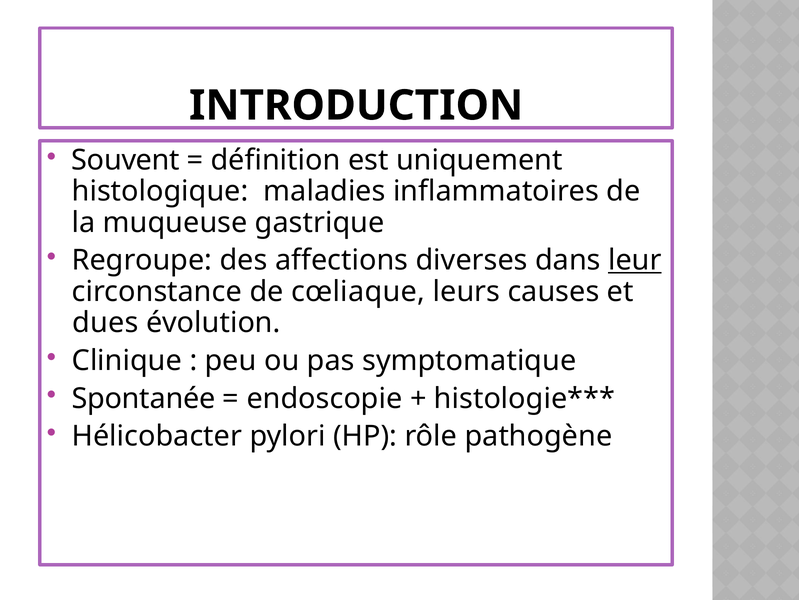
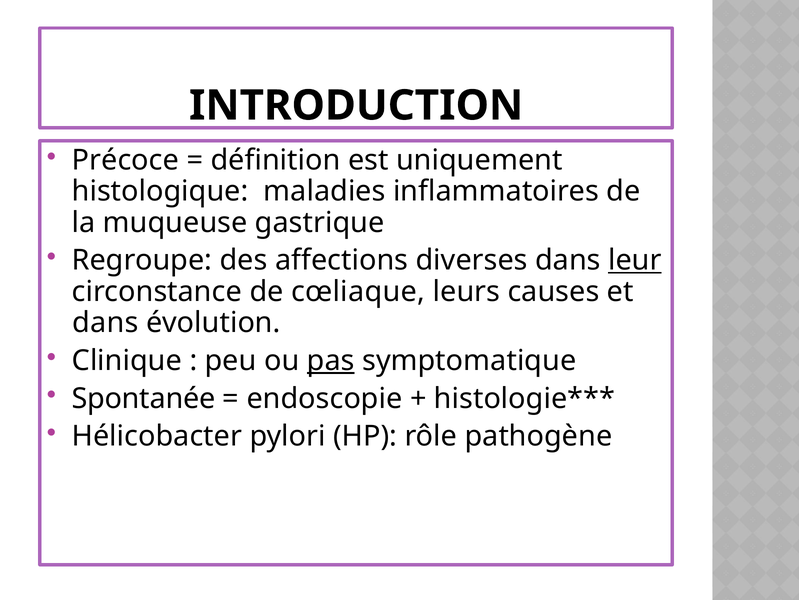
Souvent: Souvent -> Précoce (125, 160)
dues: dues -> dans (105, 322)
pas underline: none -> present (331, 360)
